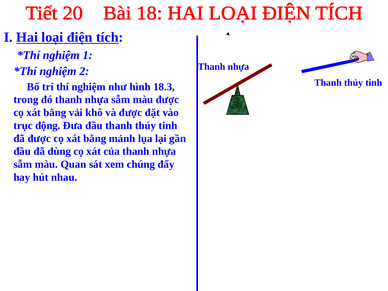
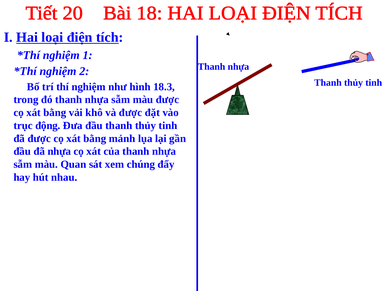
đã dùng: dùng -> nhựa (59, 151)
